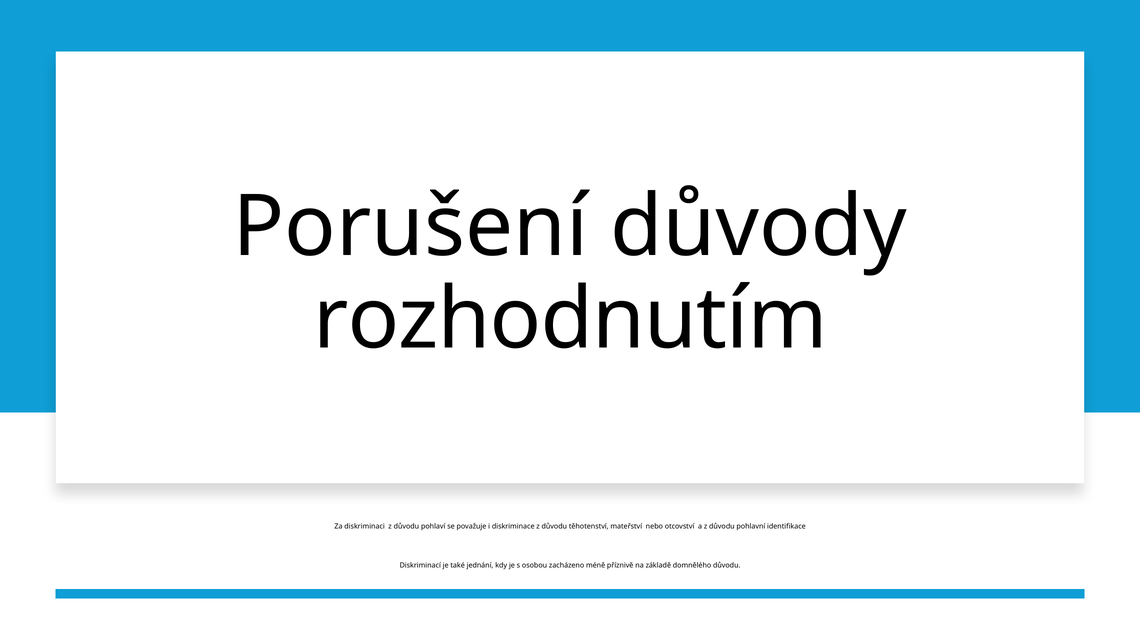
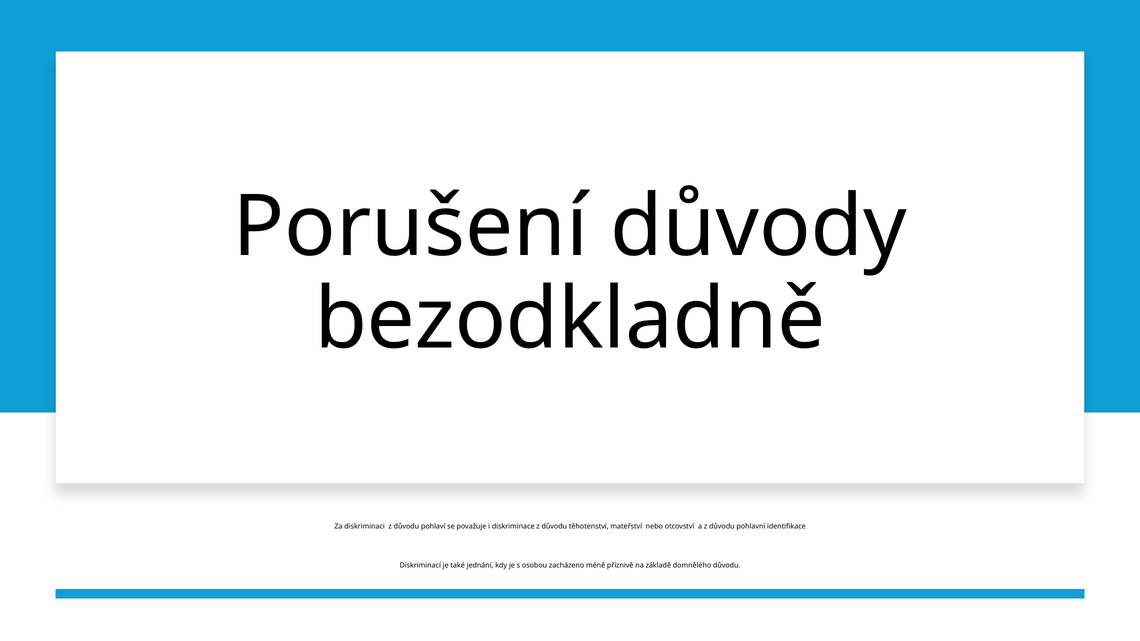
rozhodnutím: rozhodnutím -> bezodkladně (570, 320)
